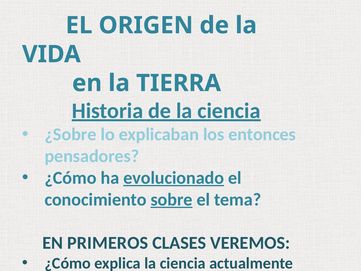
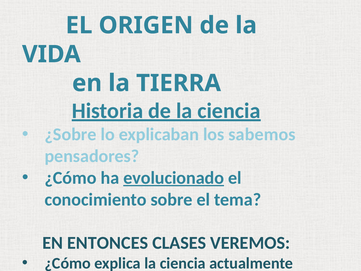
entonces: entonces -> sabemos (262, 134)
sobre underline: present -> none (172, 199)
PRIMEROS: PRIMEROS -> ENTONCES (108, 243)
